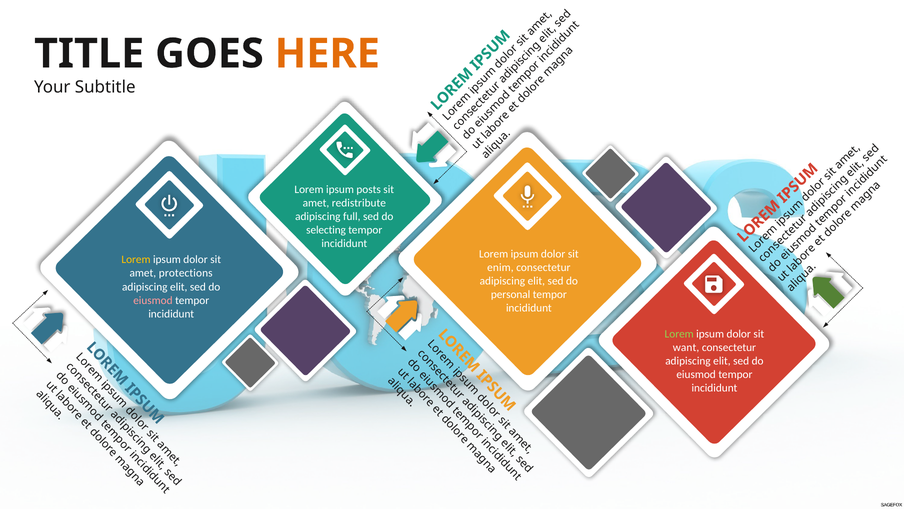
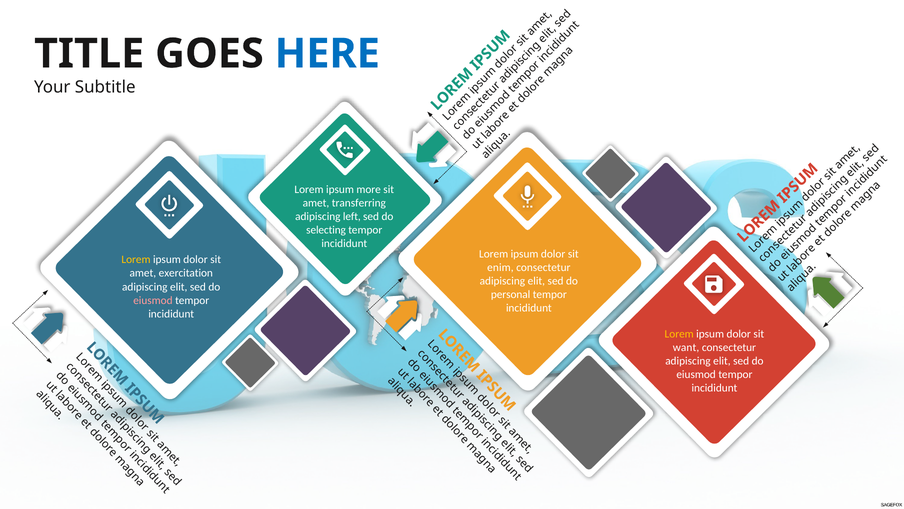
HERE colour: orange -> blue (327, 54)
posts: posts -> more (369, 189)
redistribute: redistribute -> transferring (359, 203)
full: full -> left (352, 216)
protections: protections -> exercitation (186, 273)
Lorem colour: light green -> yellow (679, 333)
